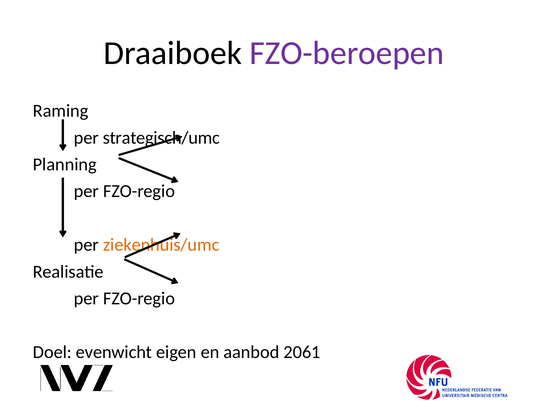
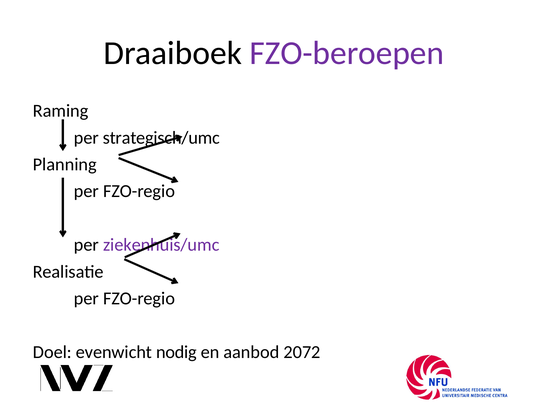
ziekenhuis/umc colour: orange -> purple (161, 245)
eigen: eigen -> nodig (176, 352)
2061: 2061 -> 2072 (302, 352)
